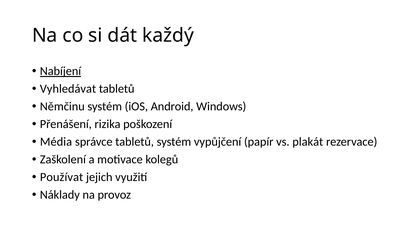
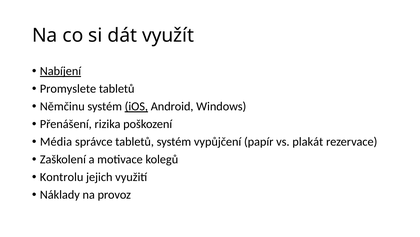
každý: každý -> využít (168, 35)
Vyhledávat: Vyhledávat -> Promyslete (68, 89)
iOS underline: none -> present (136, 106)
Používat: Používat -> Kontrolu (62, 177)
